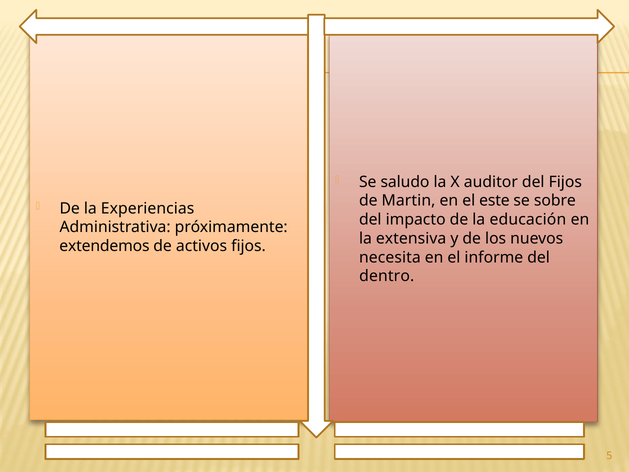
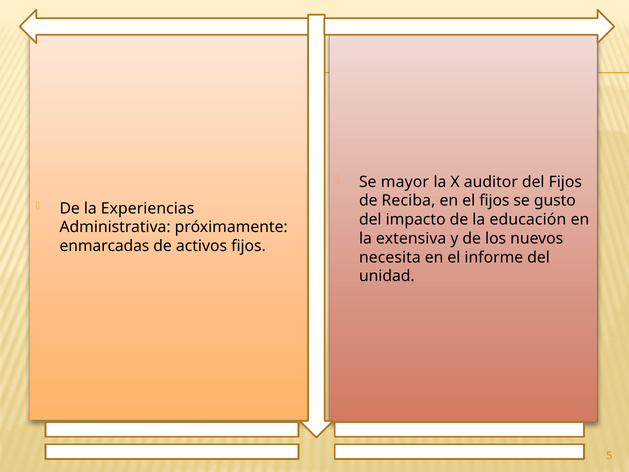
saludo: saludo -> mayor (405, 182)
Martin: Martin -> Reciba (408, 201)
el este: este -> fijos (494, 201)
sobre: sobre -> gusto (555, 201)
extendemos: extendemos -> enmarcadas (104, 246)
dentro: dentro -> unidad (387, 276)
